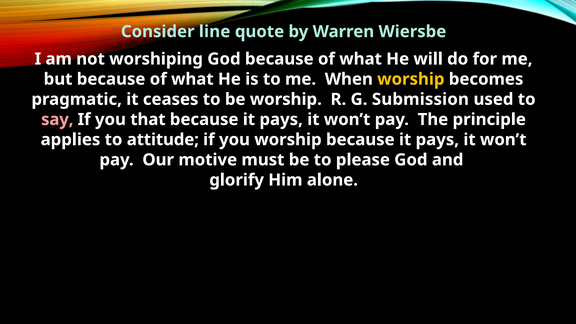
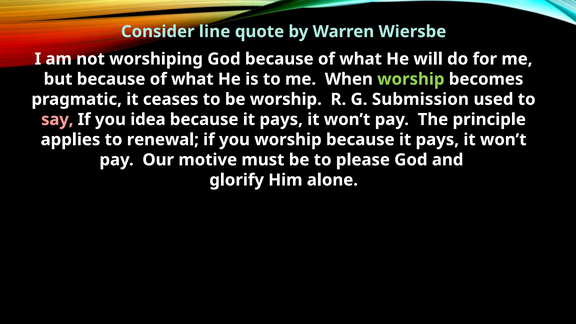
worship colour: yellow -> light green (411, 79)
that: that -> idea (148, 119)
attitude: attitude -> renewal (163, 140)
